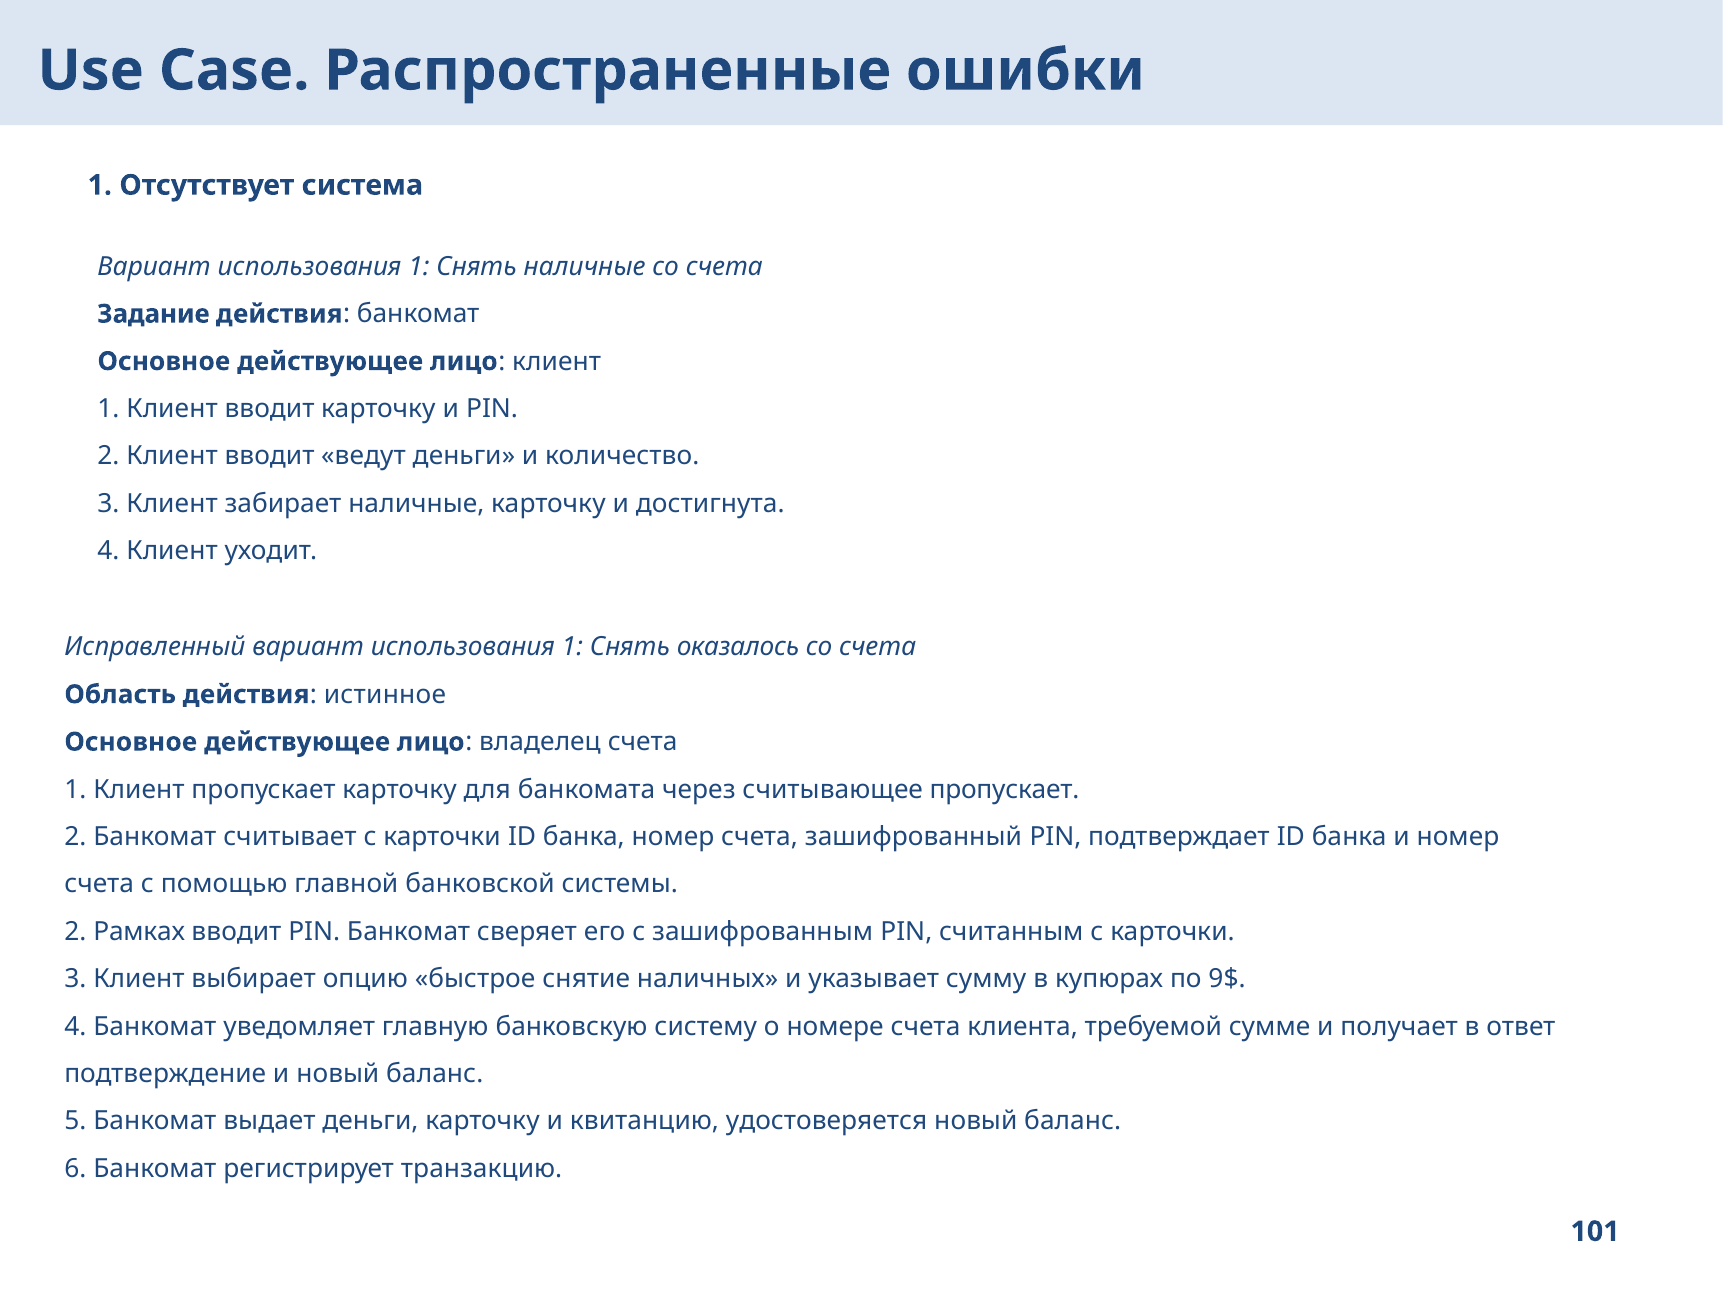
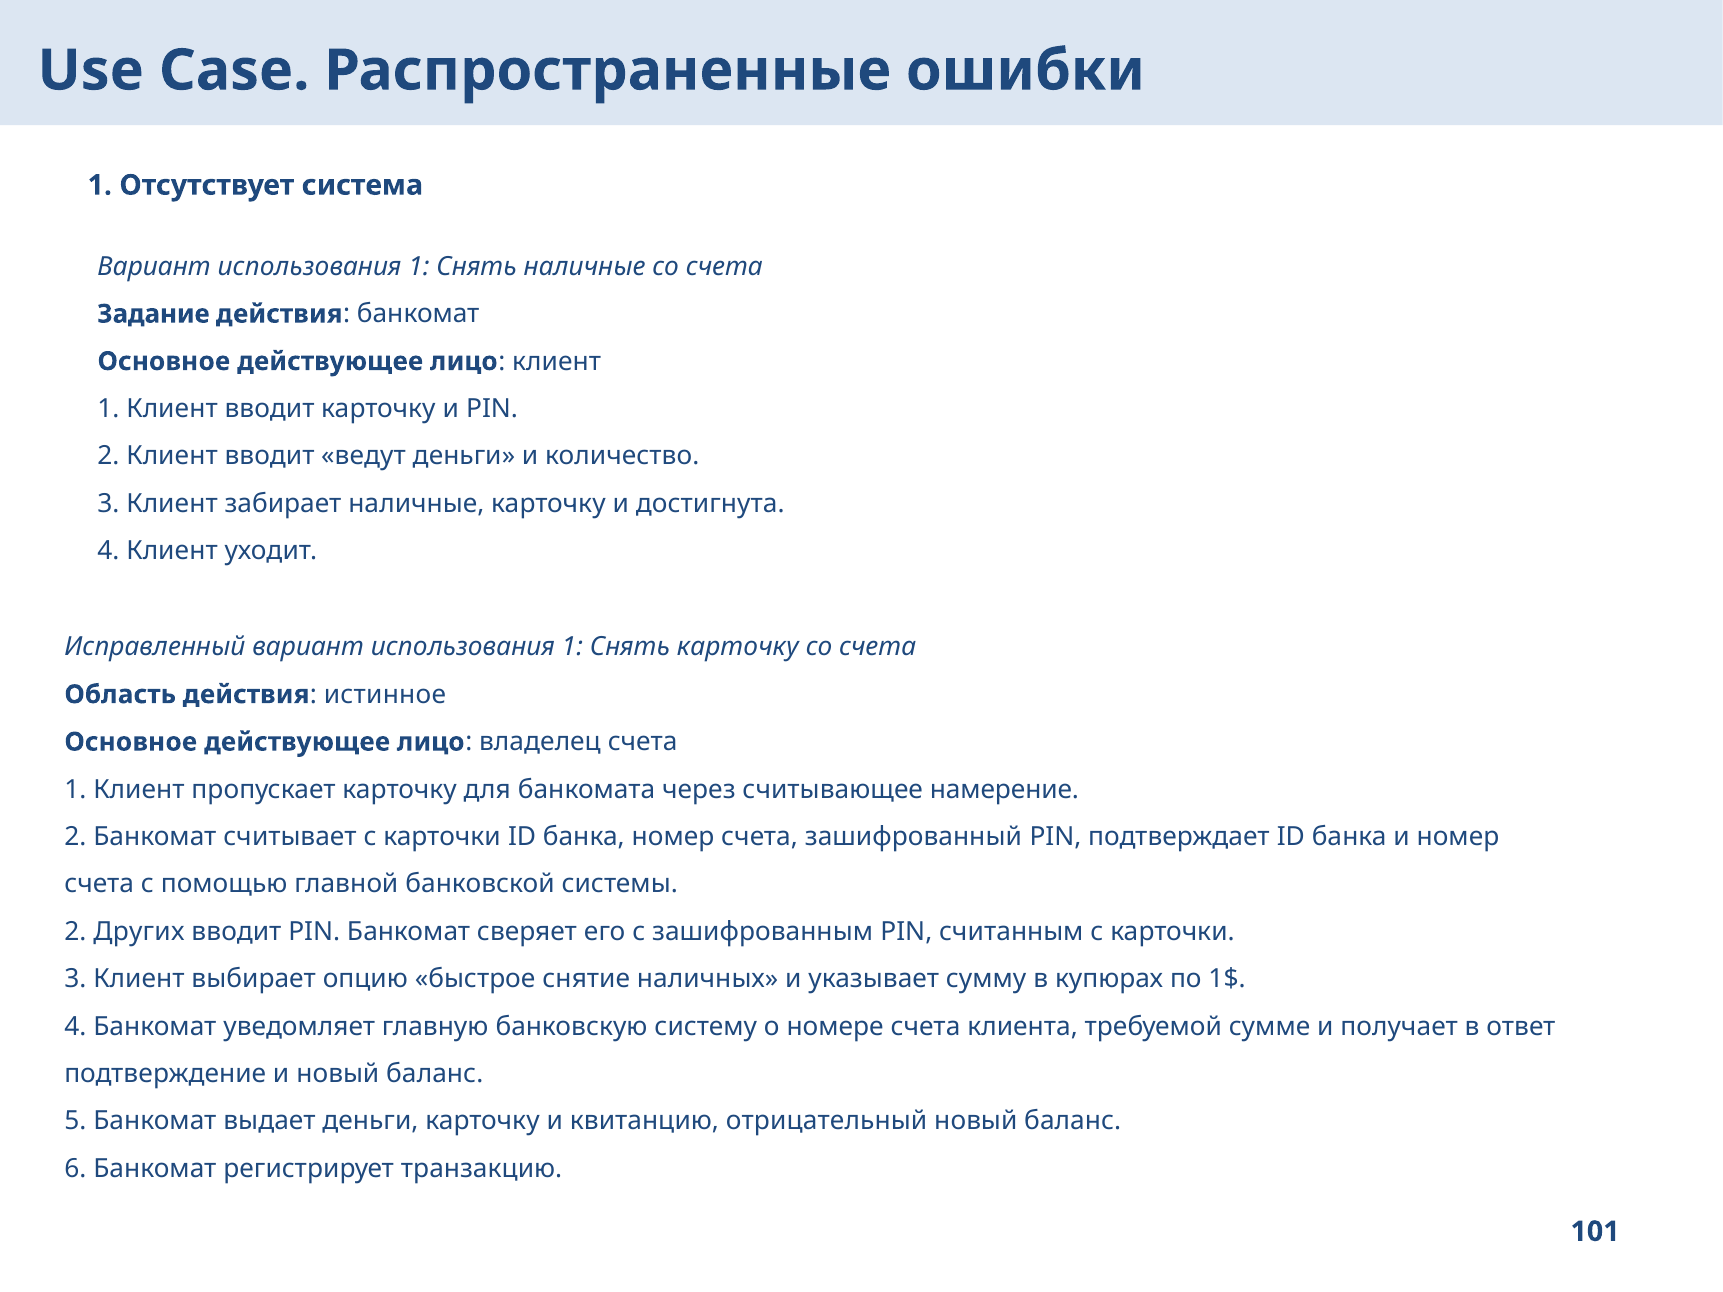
Снять оказалось: оказалось -> карточку (738, 647)
считывающее пропускает: пропускает -> намерение (1004, 790)
Рамках: Рамках -> Других (139, 932)
9$: 9$ -> 1$ (1227, 979)
удостоверяется: удостоверяется -> отрицательный (827, 1121)
